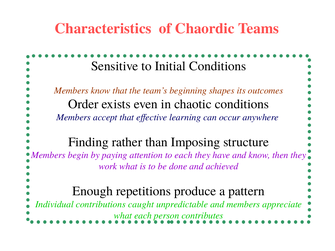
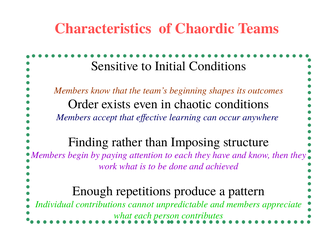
caught: caught -> cannot (141, 204)
